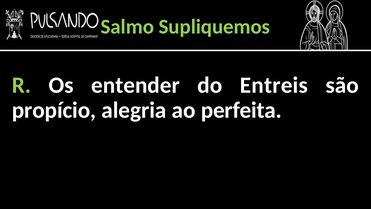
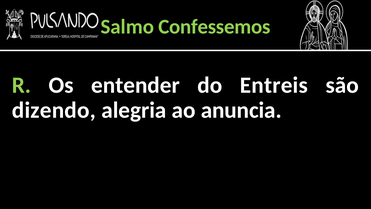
Supliquemos: Supliquemos -> Confessemos (214, 27)
propício: propício -> dizendo (54, 110)
perfeita: perfeita -> anuncia (241, 110)
